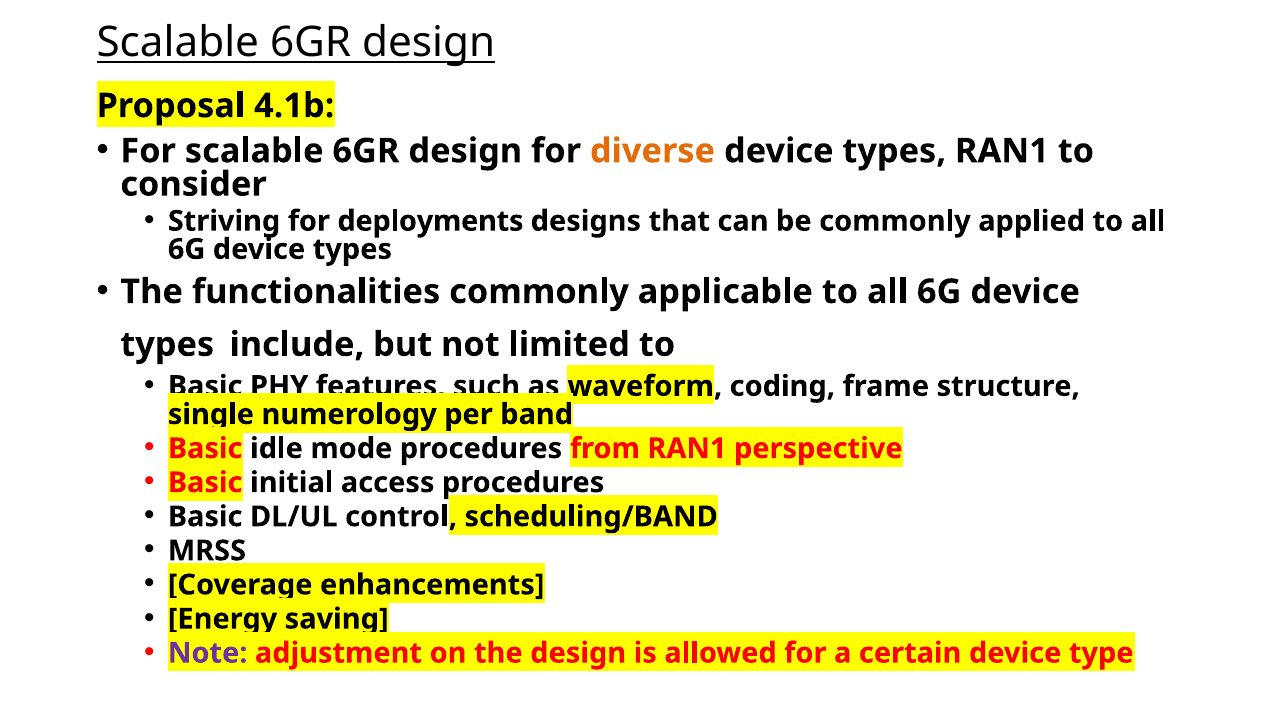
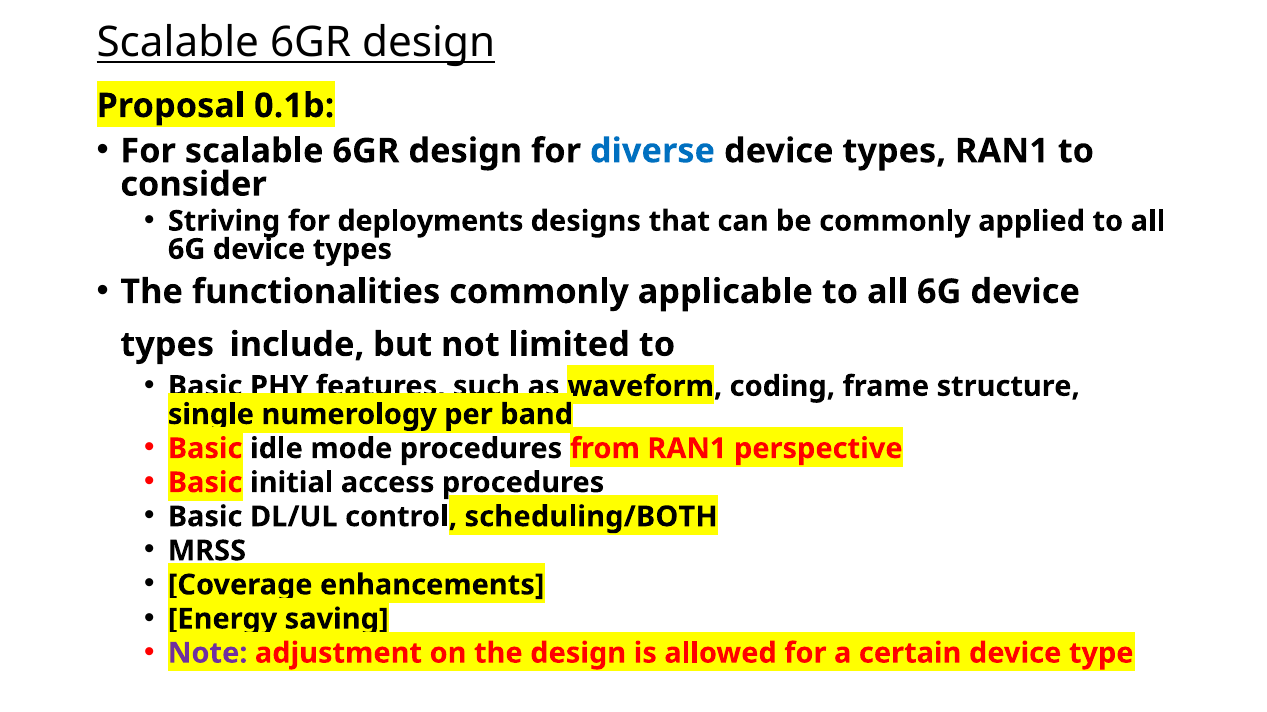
4.1b: 4.1b -> 0.1b (294, 106)
diverse colour: orange -> blue (652, 151)
scheduling/BAND: scheduling/BAND -> scheduling/BOTH (591, 517)
